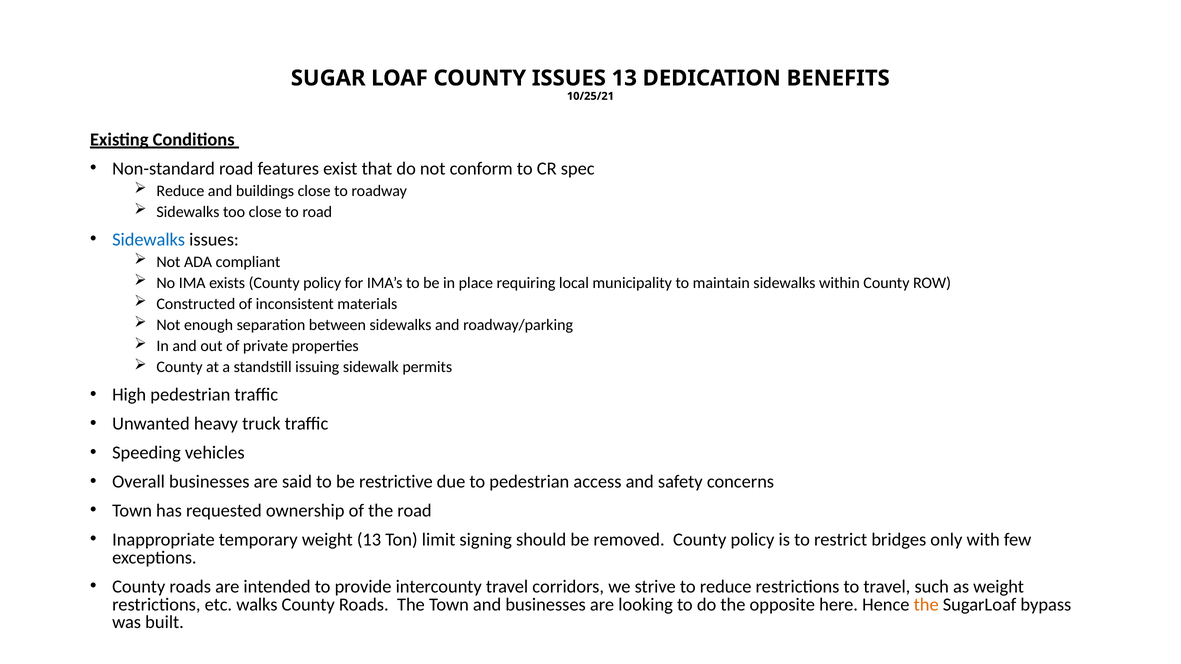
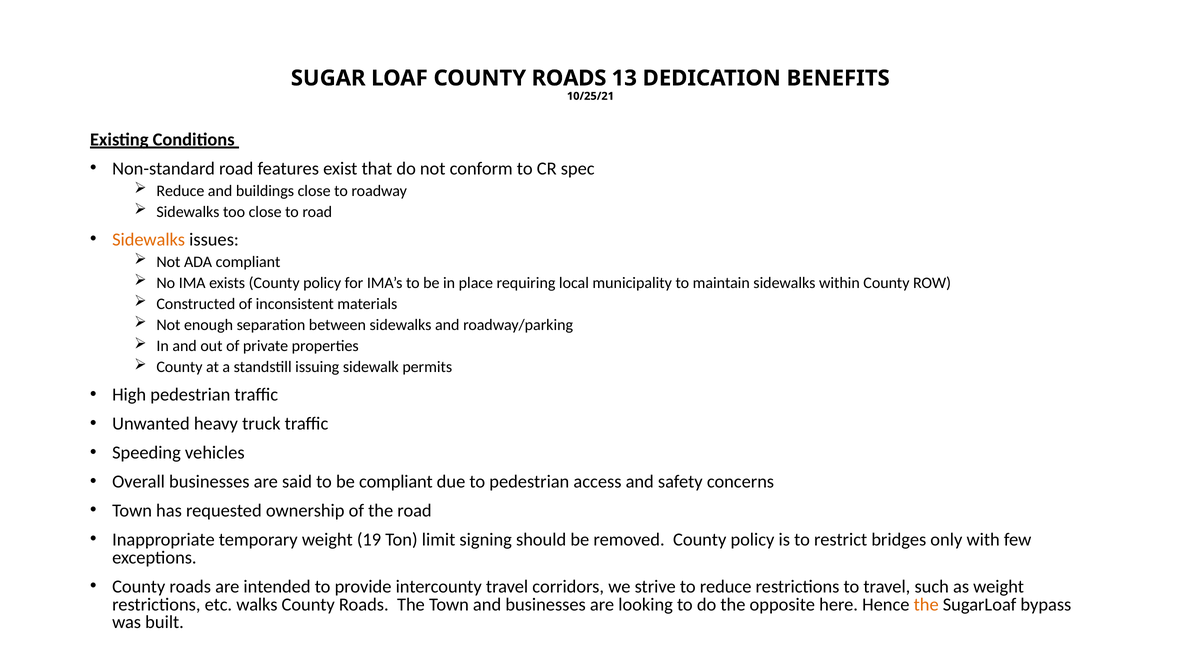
LOAF COUNTY ISSUES: ISSUES -> ROADS (569, 78)
Sidewalks colour: blue -> orange (149, 240)
be restrictive: restrictive -> compliant (396, 482)
weight 13: 13 -> 19 (369, 540)
